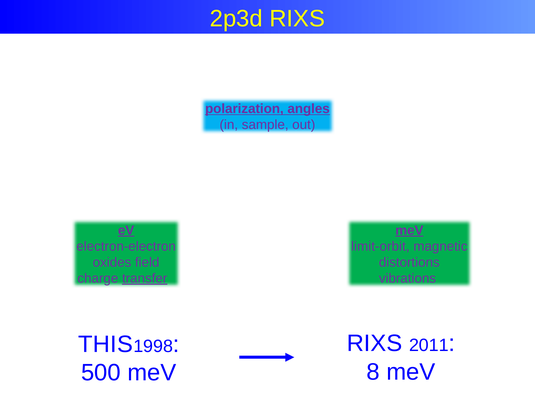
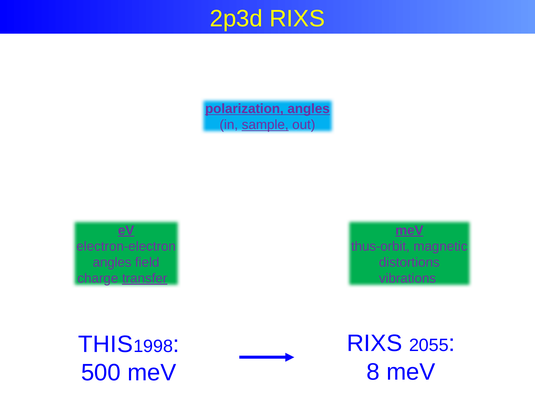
sample underline: none -> present (265, 125)
limit-orbit: limit-orbit -> thus-orbit (380, 246)
oxides: oxides -> angles (112, 263)
2011: 2011 -> 2055 (429, 346)
